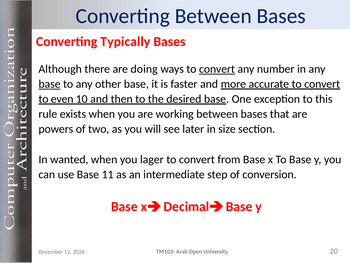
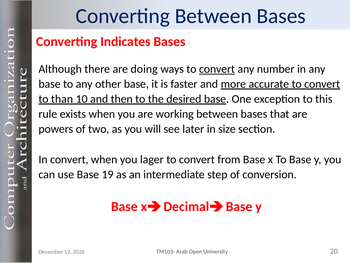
Typically: Typically -> Indicates (126, 41)
base underline: present -> none (50, 84)
even: even -> than (62, 99)
In wanted: wanted -> convert (69, 159)
11: 11 -> 19 (108, 174)
